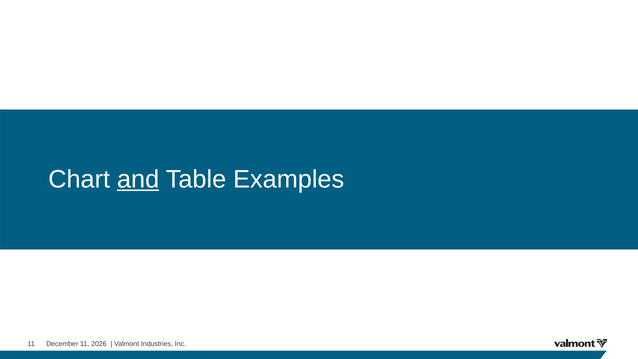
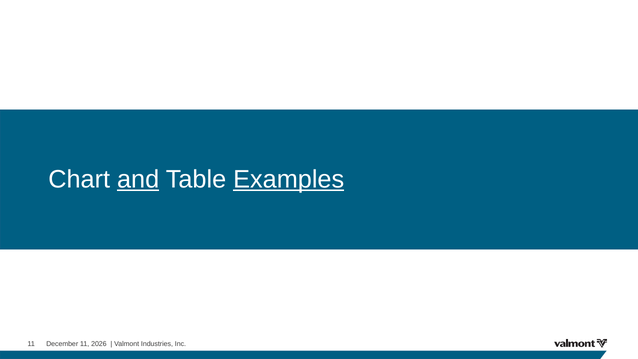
Examples underline: none -> present (289, 179)
